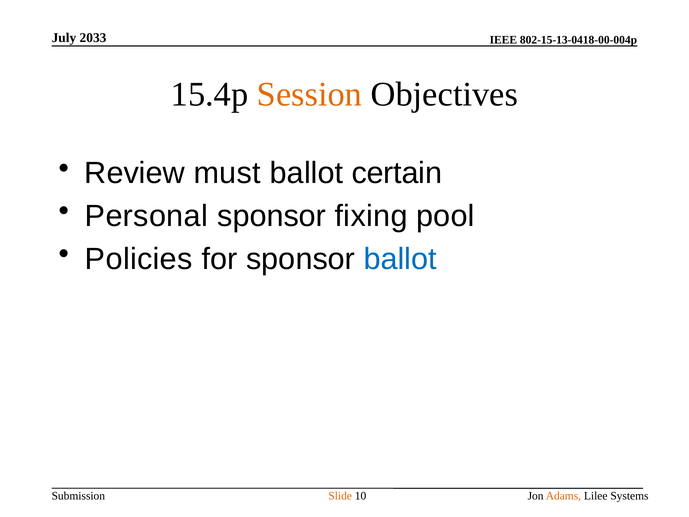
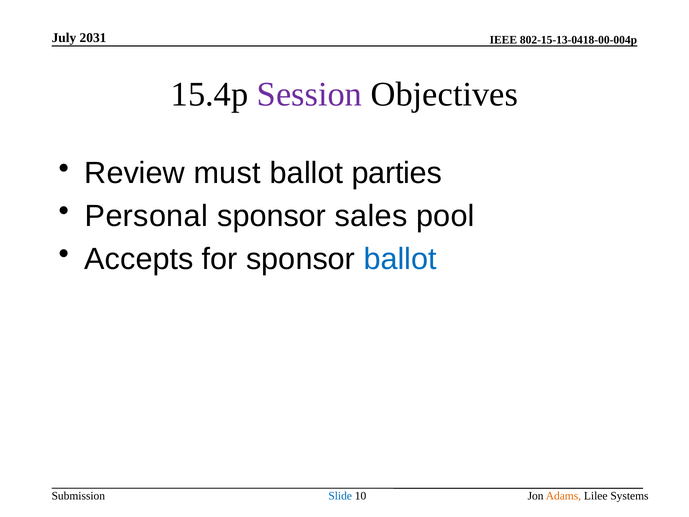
2033: 2033 -> 2031 (93, 38)
Session colour: orange -> purple (310, 94)
certain: certain -> parties (397, 173)
fixing: fixing -> sales (371, 216)
Policies: Policies -> Accepts (139, 259)
Slide colour: orange -> blue (340, 496)
